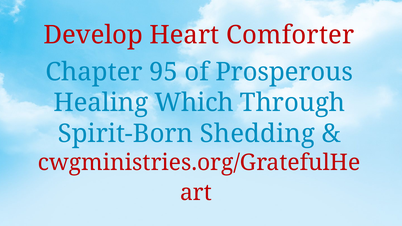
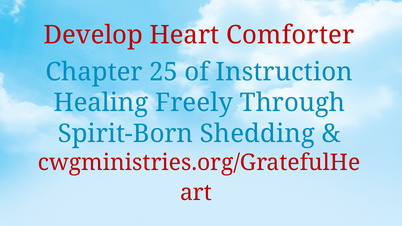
95: 95 -> 25 (164, 72)
Prosperous: Prosperous -> Instruction (284, 72)
Which: Which -> Freely (194, 103)
